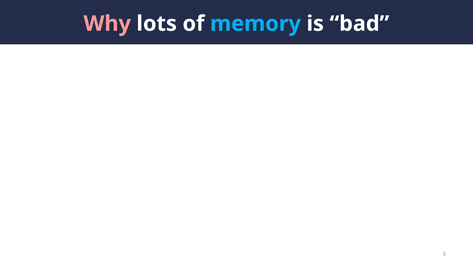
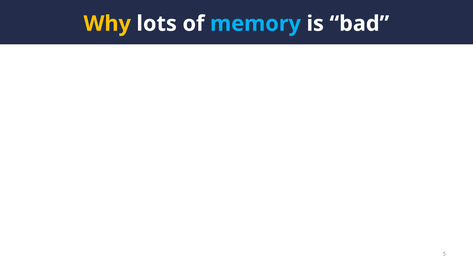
Why colour: pink -> yellow (107, 24)
